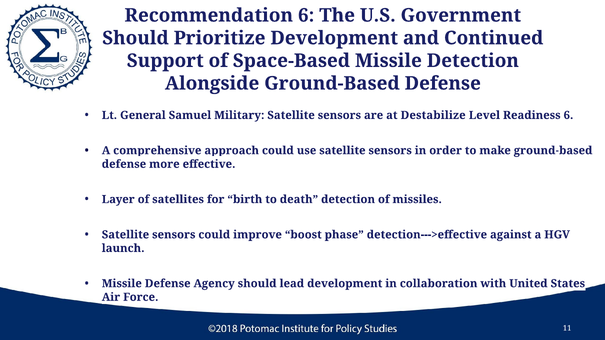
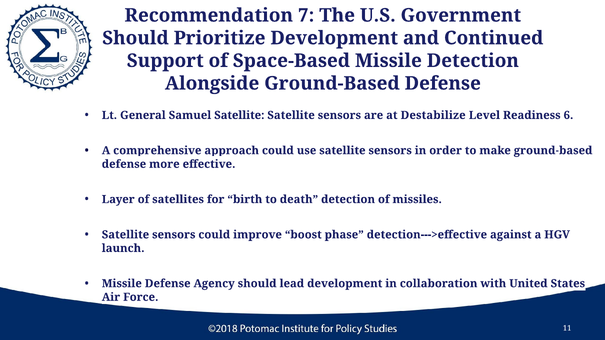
Recommendation 6: 6 -> 7 (306, 15)
Samuel Military: Military -> Satellite (239, 115)
